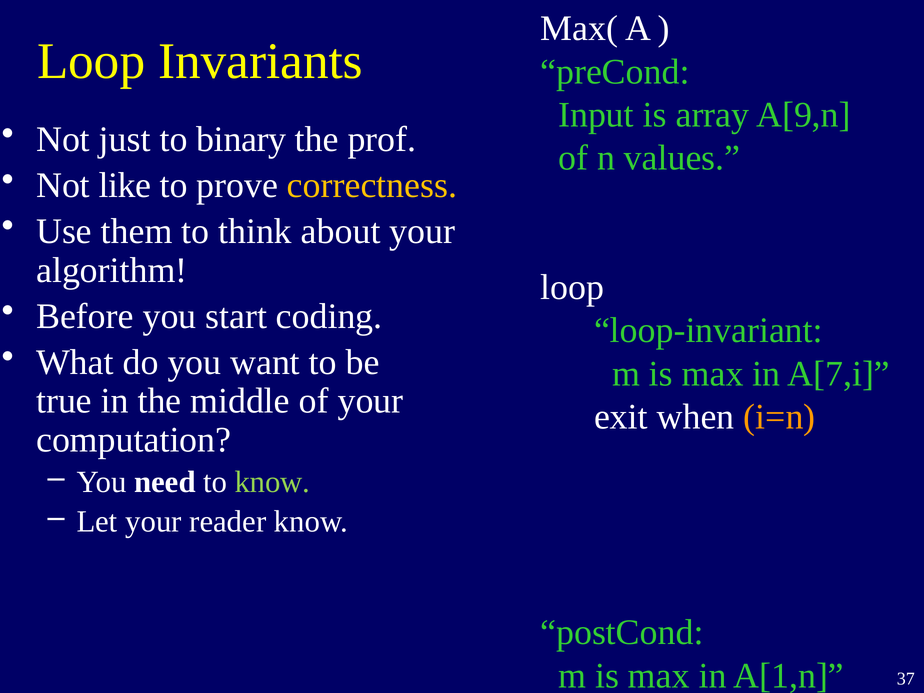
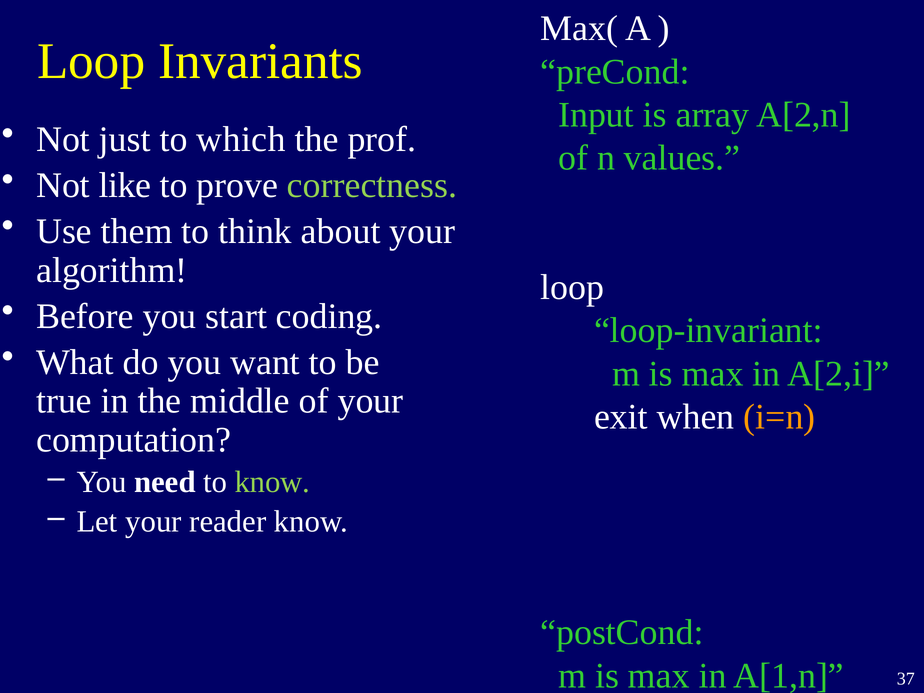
A[9,n: A[9,n -> A[2,n (803, 115)
binary: binary -> which (241, 139)
correctness colour: yellow -> light green (372, 185)
A[7,i: A[7,i -> A[2,i (839, 374)
